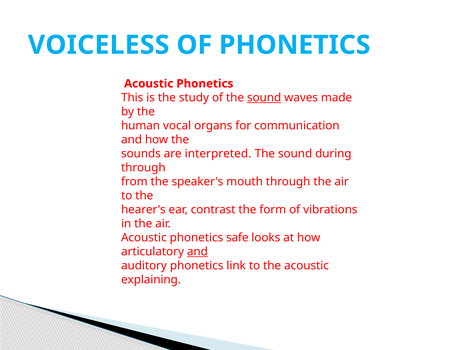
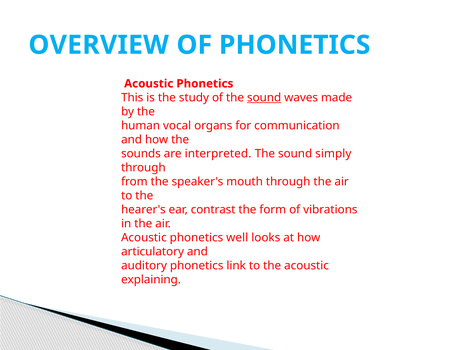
VOICELESS: VOICELESS -> OVERVIEW (99, 45)
during: during -> simply (333, 153)
safe: safe -> well (237, 237)
and underline: present -> none (197, 251)
